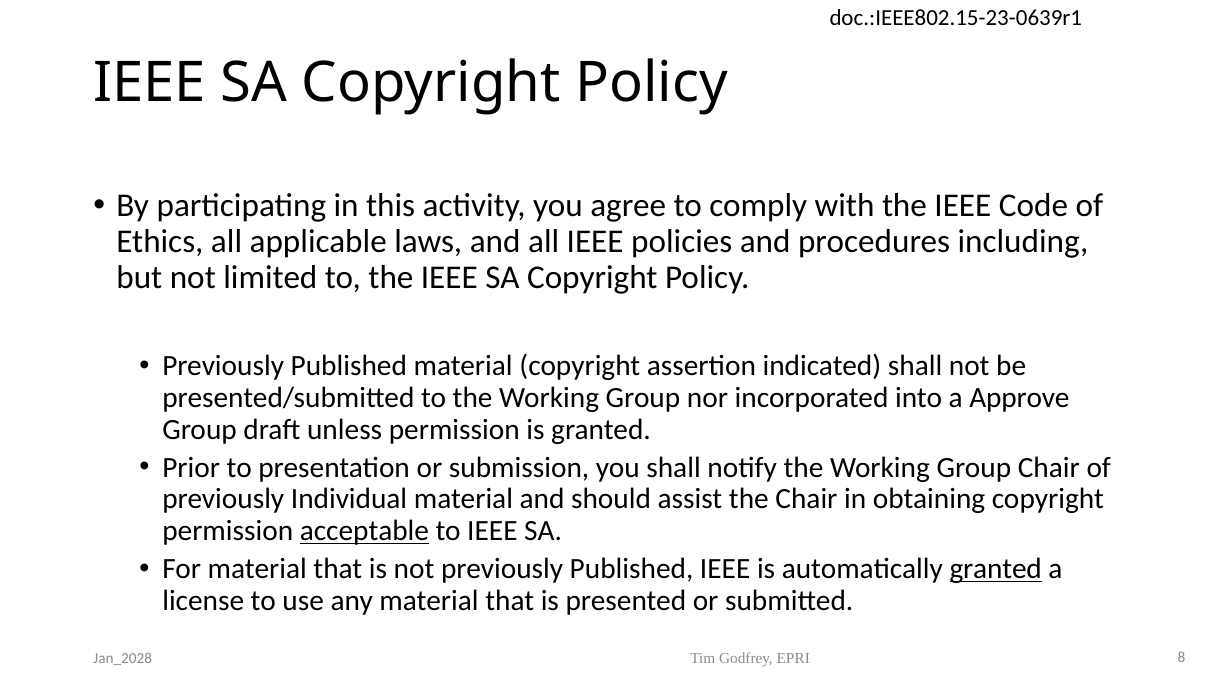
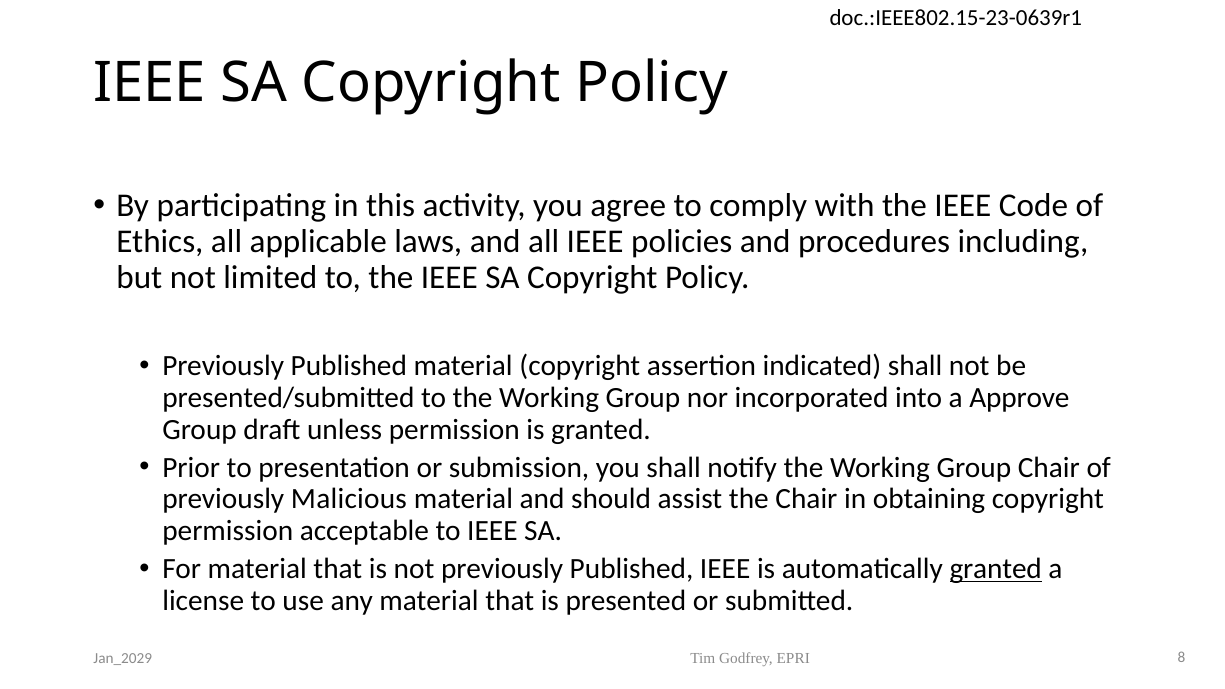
Individual: Individual -> Malicious (349, 499)
acceptable underline: present -> none (364, 531)
Jan_2028: Jan_2028 -> Jan_2029 (123, 658)
